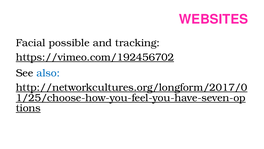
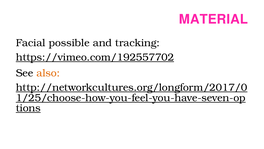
WEBSITES: WEBSITES -> MATERIAL (213, 19)
https://vimeo.com/192456702: https://vimeo.com/192456702 -> https://vimeo.com/192557702 (95, 57)
also colour: blue -> orange (48, 73)
